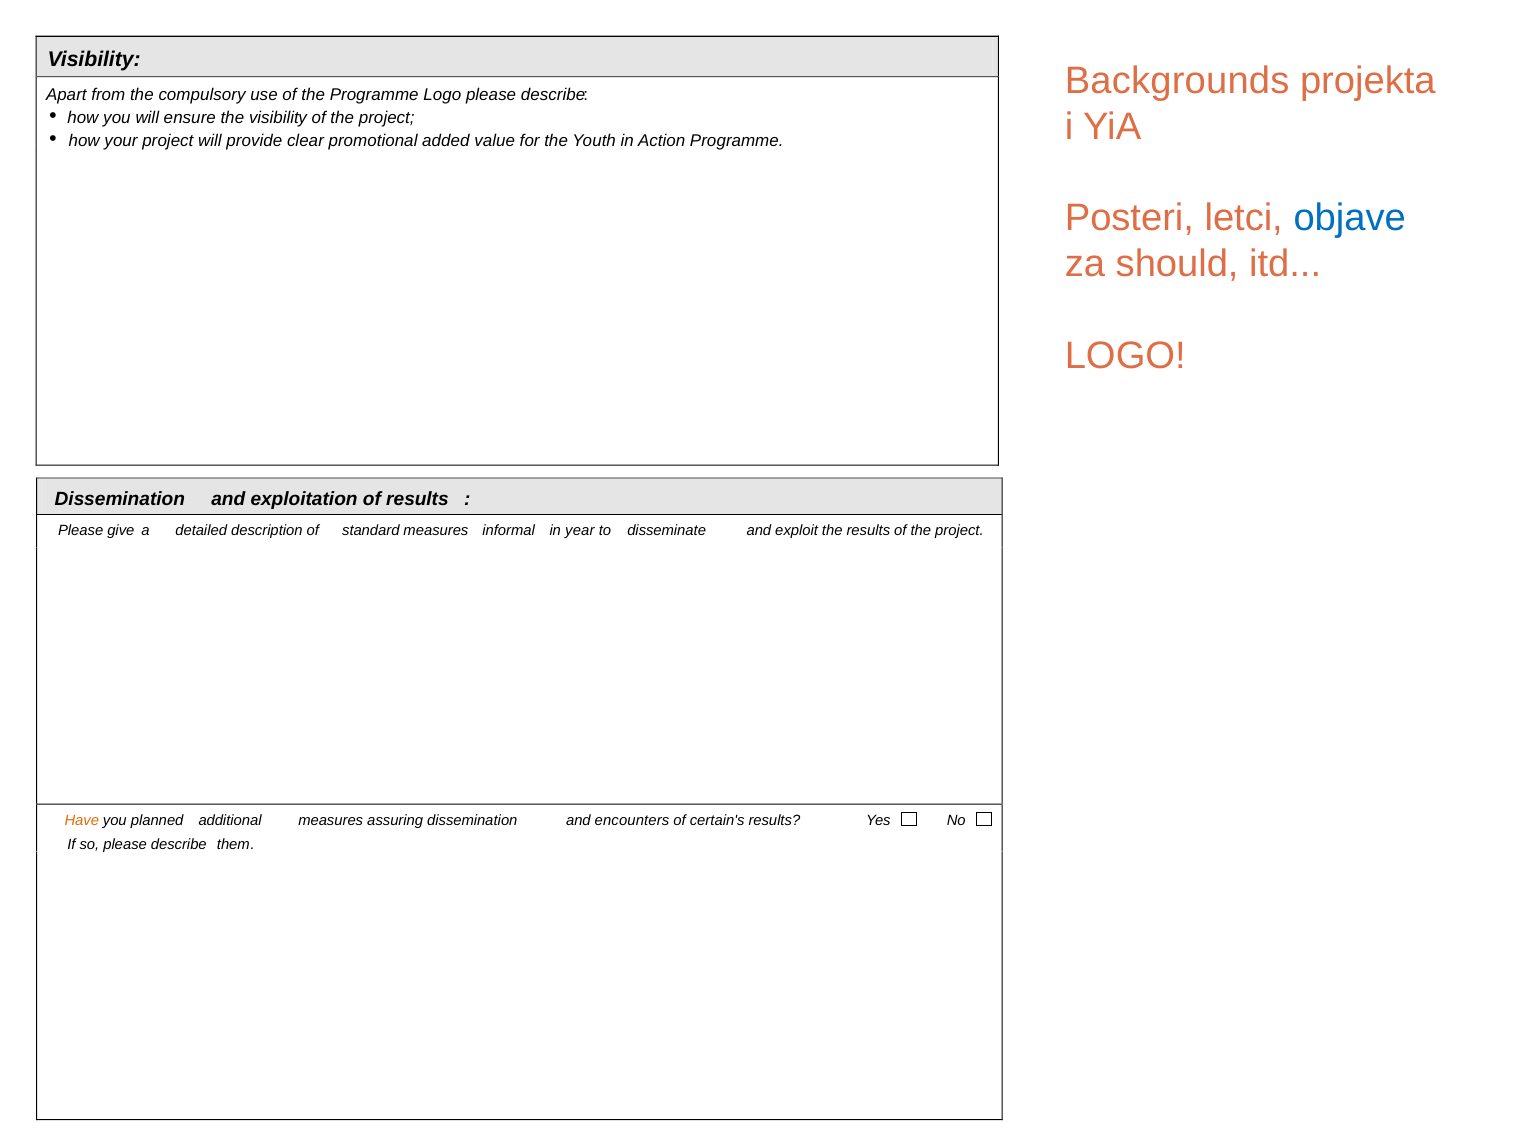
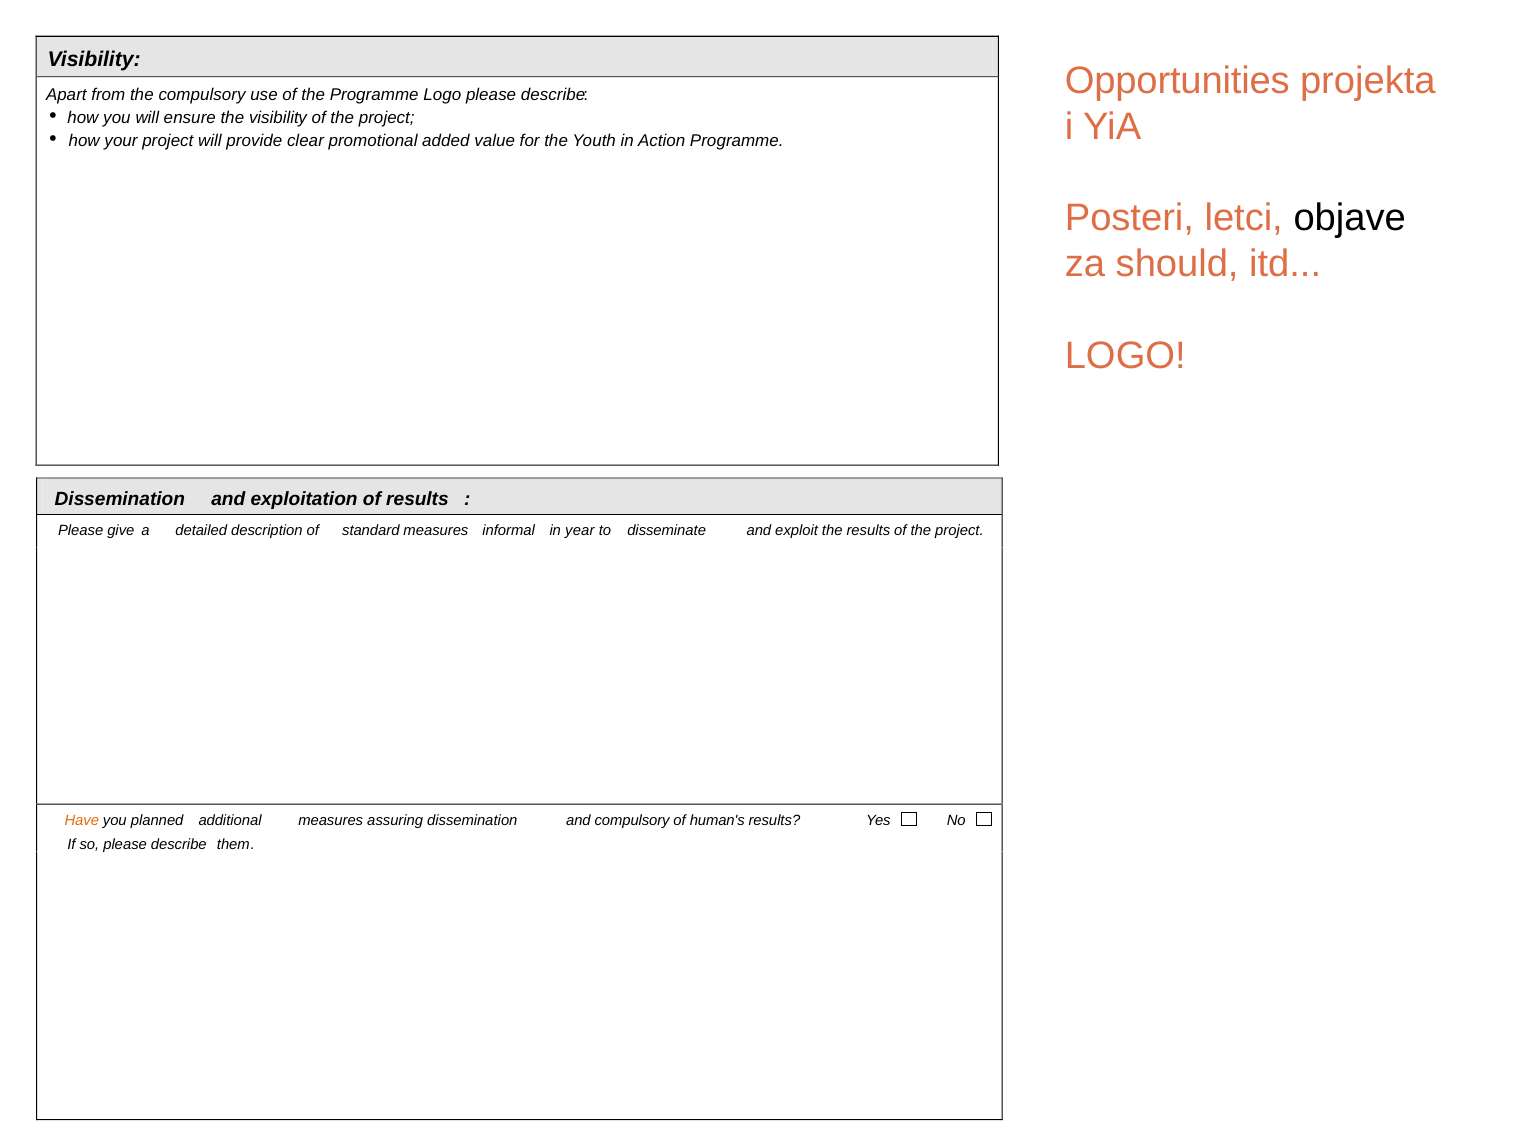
Backgrounds: Backgrounds -> Opportunities (1177, 81)
objave colour: blue -> black (1350, 218)
and encounters: encounters -> compulsory (632, 820)
certain's: certain's -> human's (717, 820)
